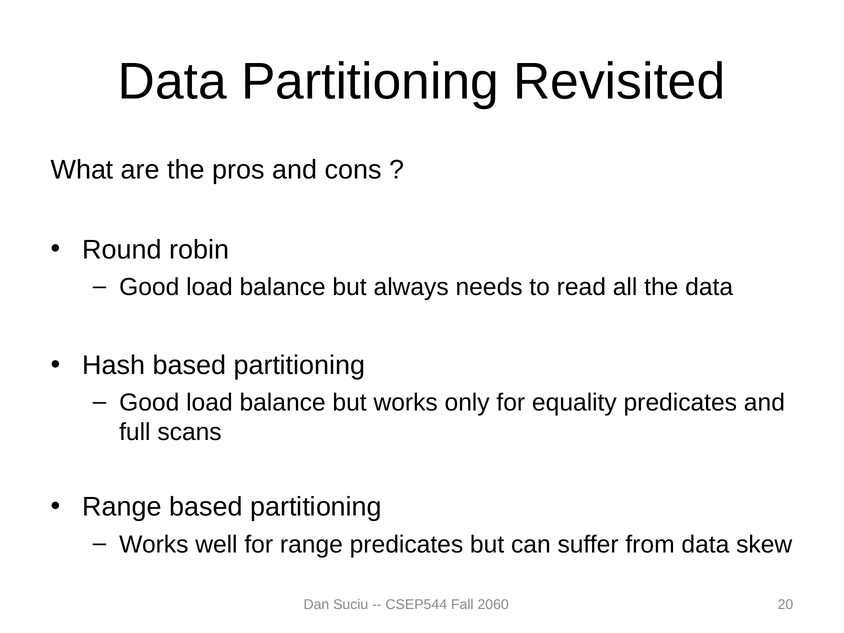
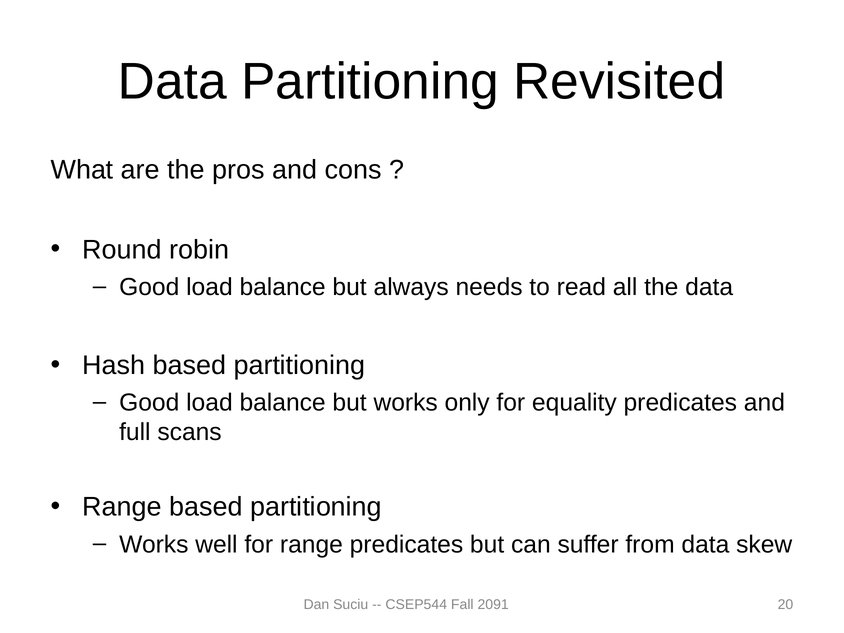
2060: 2060 -> 2091 (493, 605)
